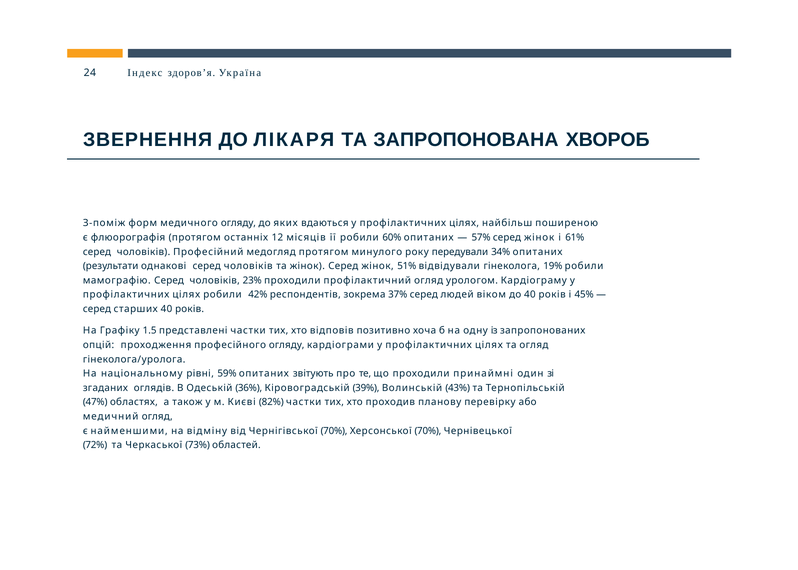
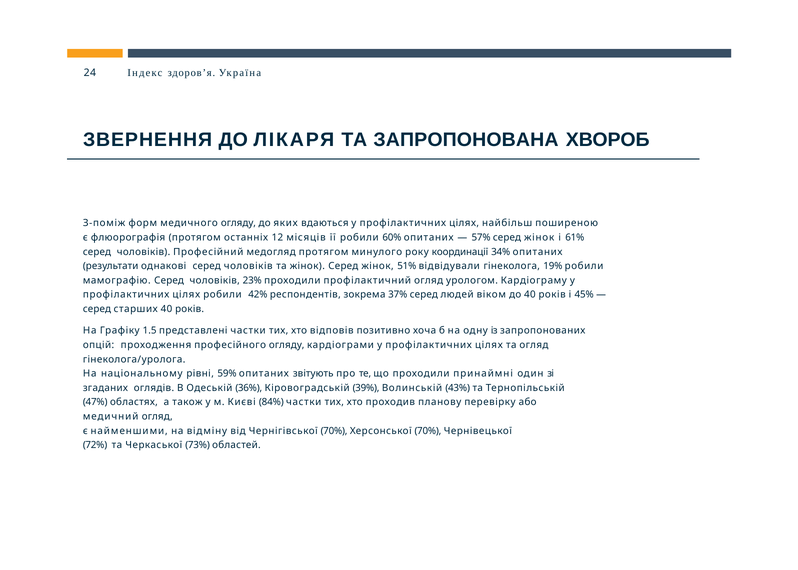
передували: передували -> координації (460, 252)
82%: 82% -> 84% (271, 402)
